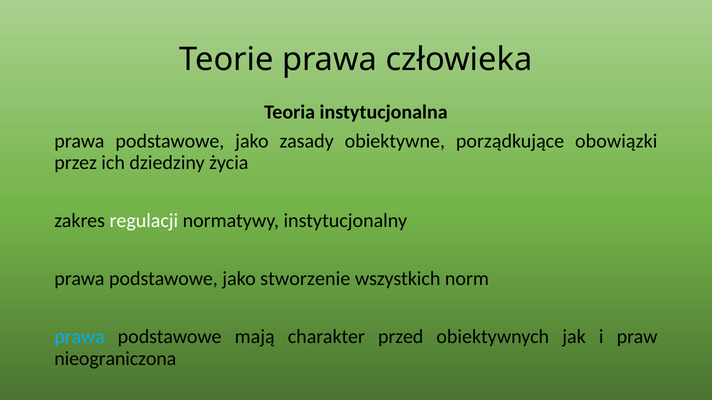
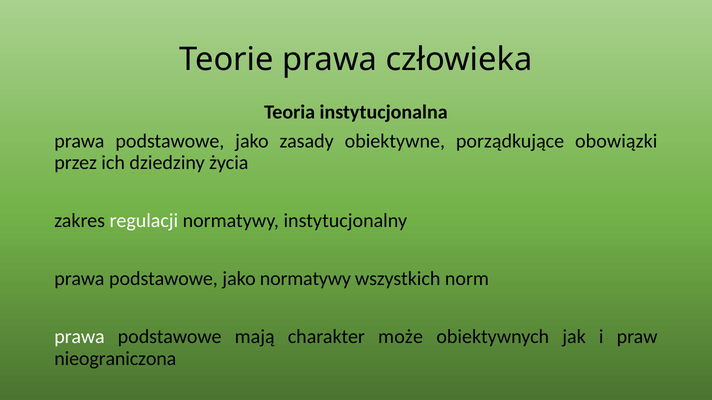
jako stworzenie: stworzenie -> normatywy (305, 279)
prawa colour: light blue -> white (79, 337)
przed: przed -> może (401, 337)
